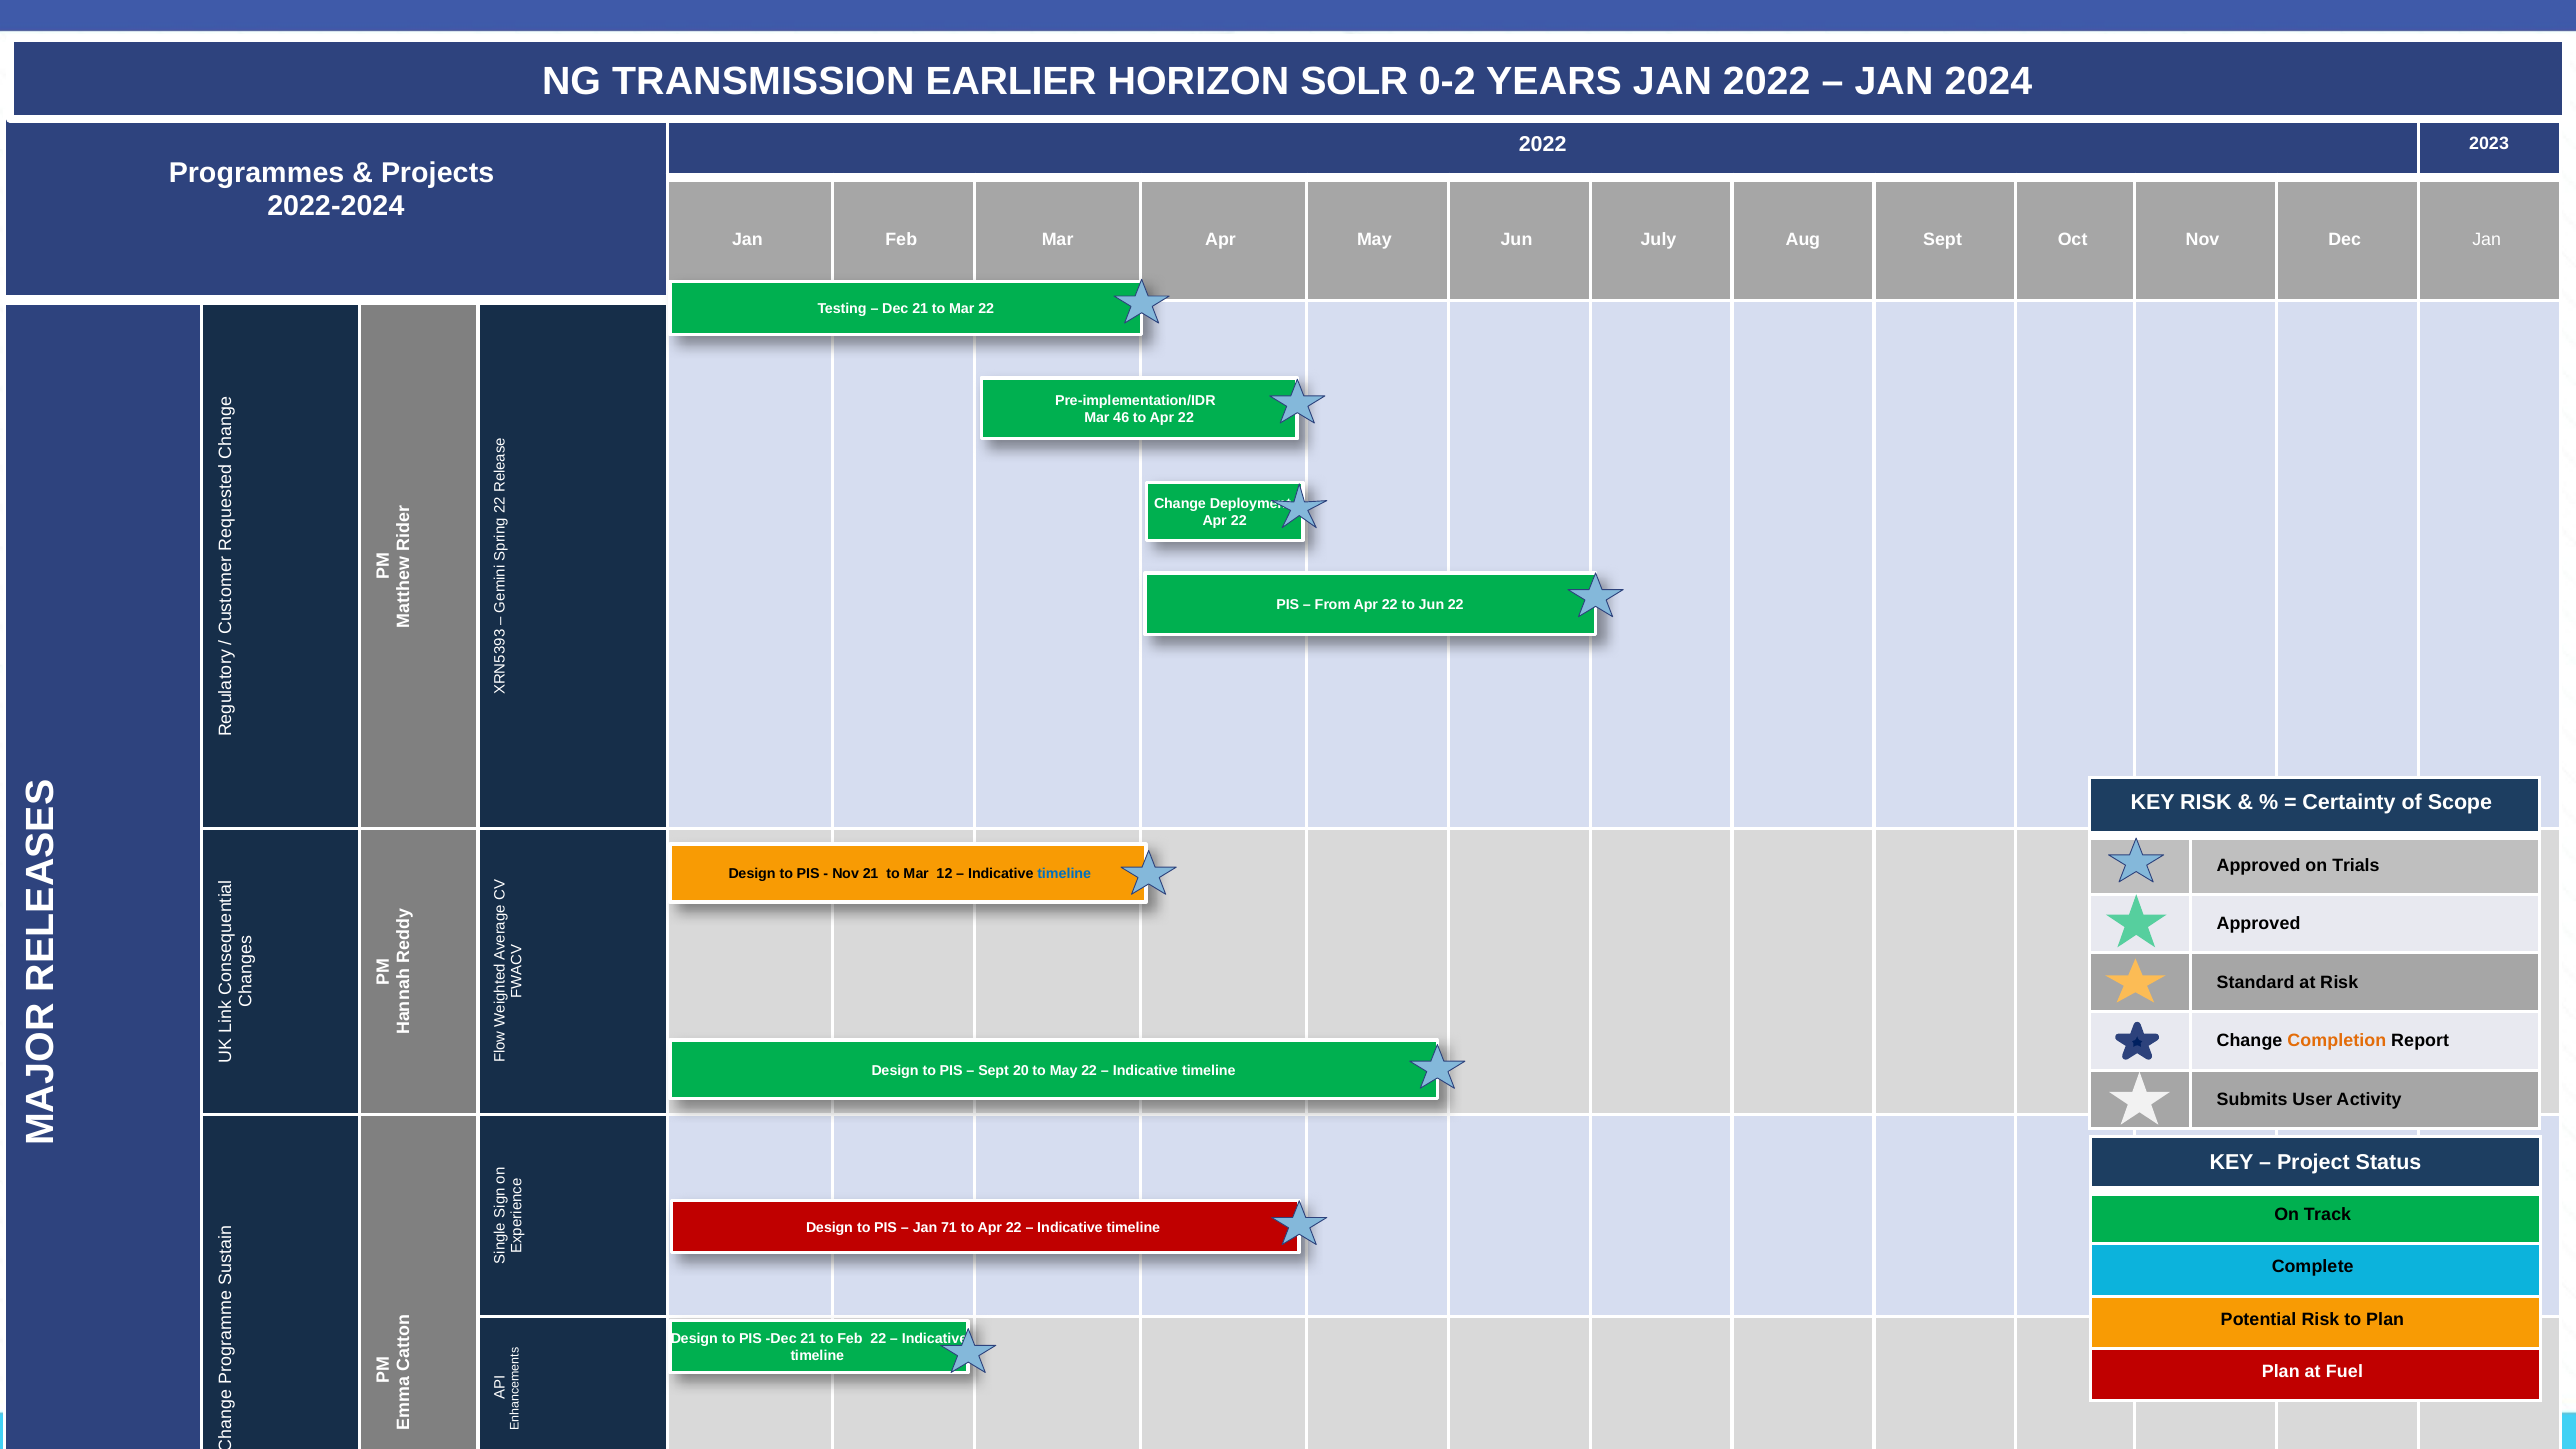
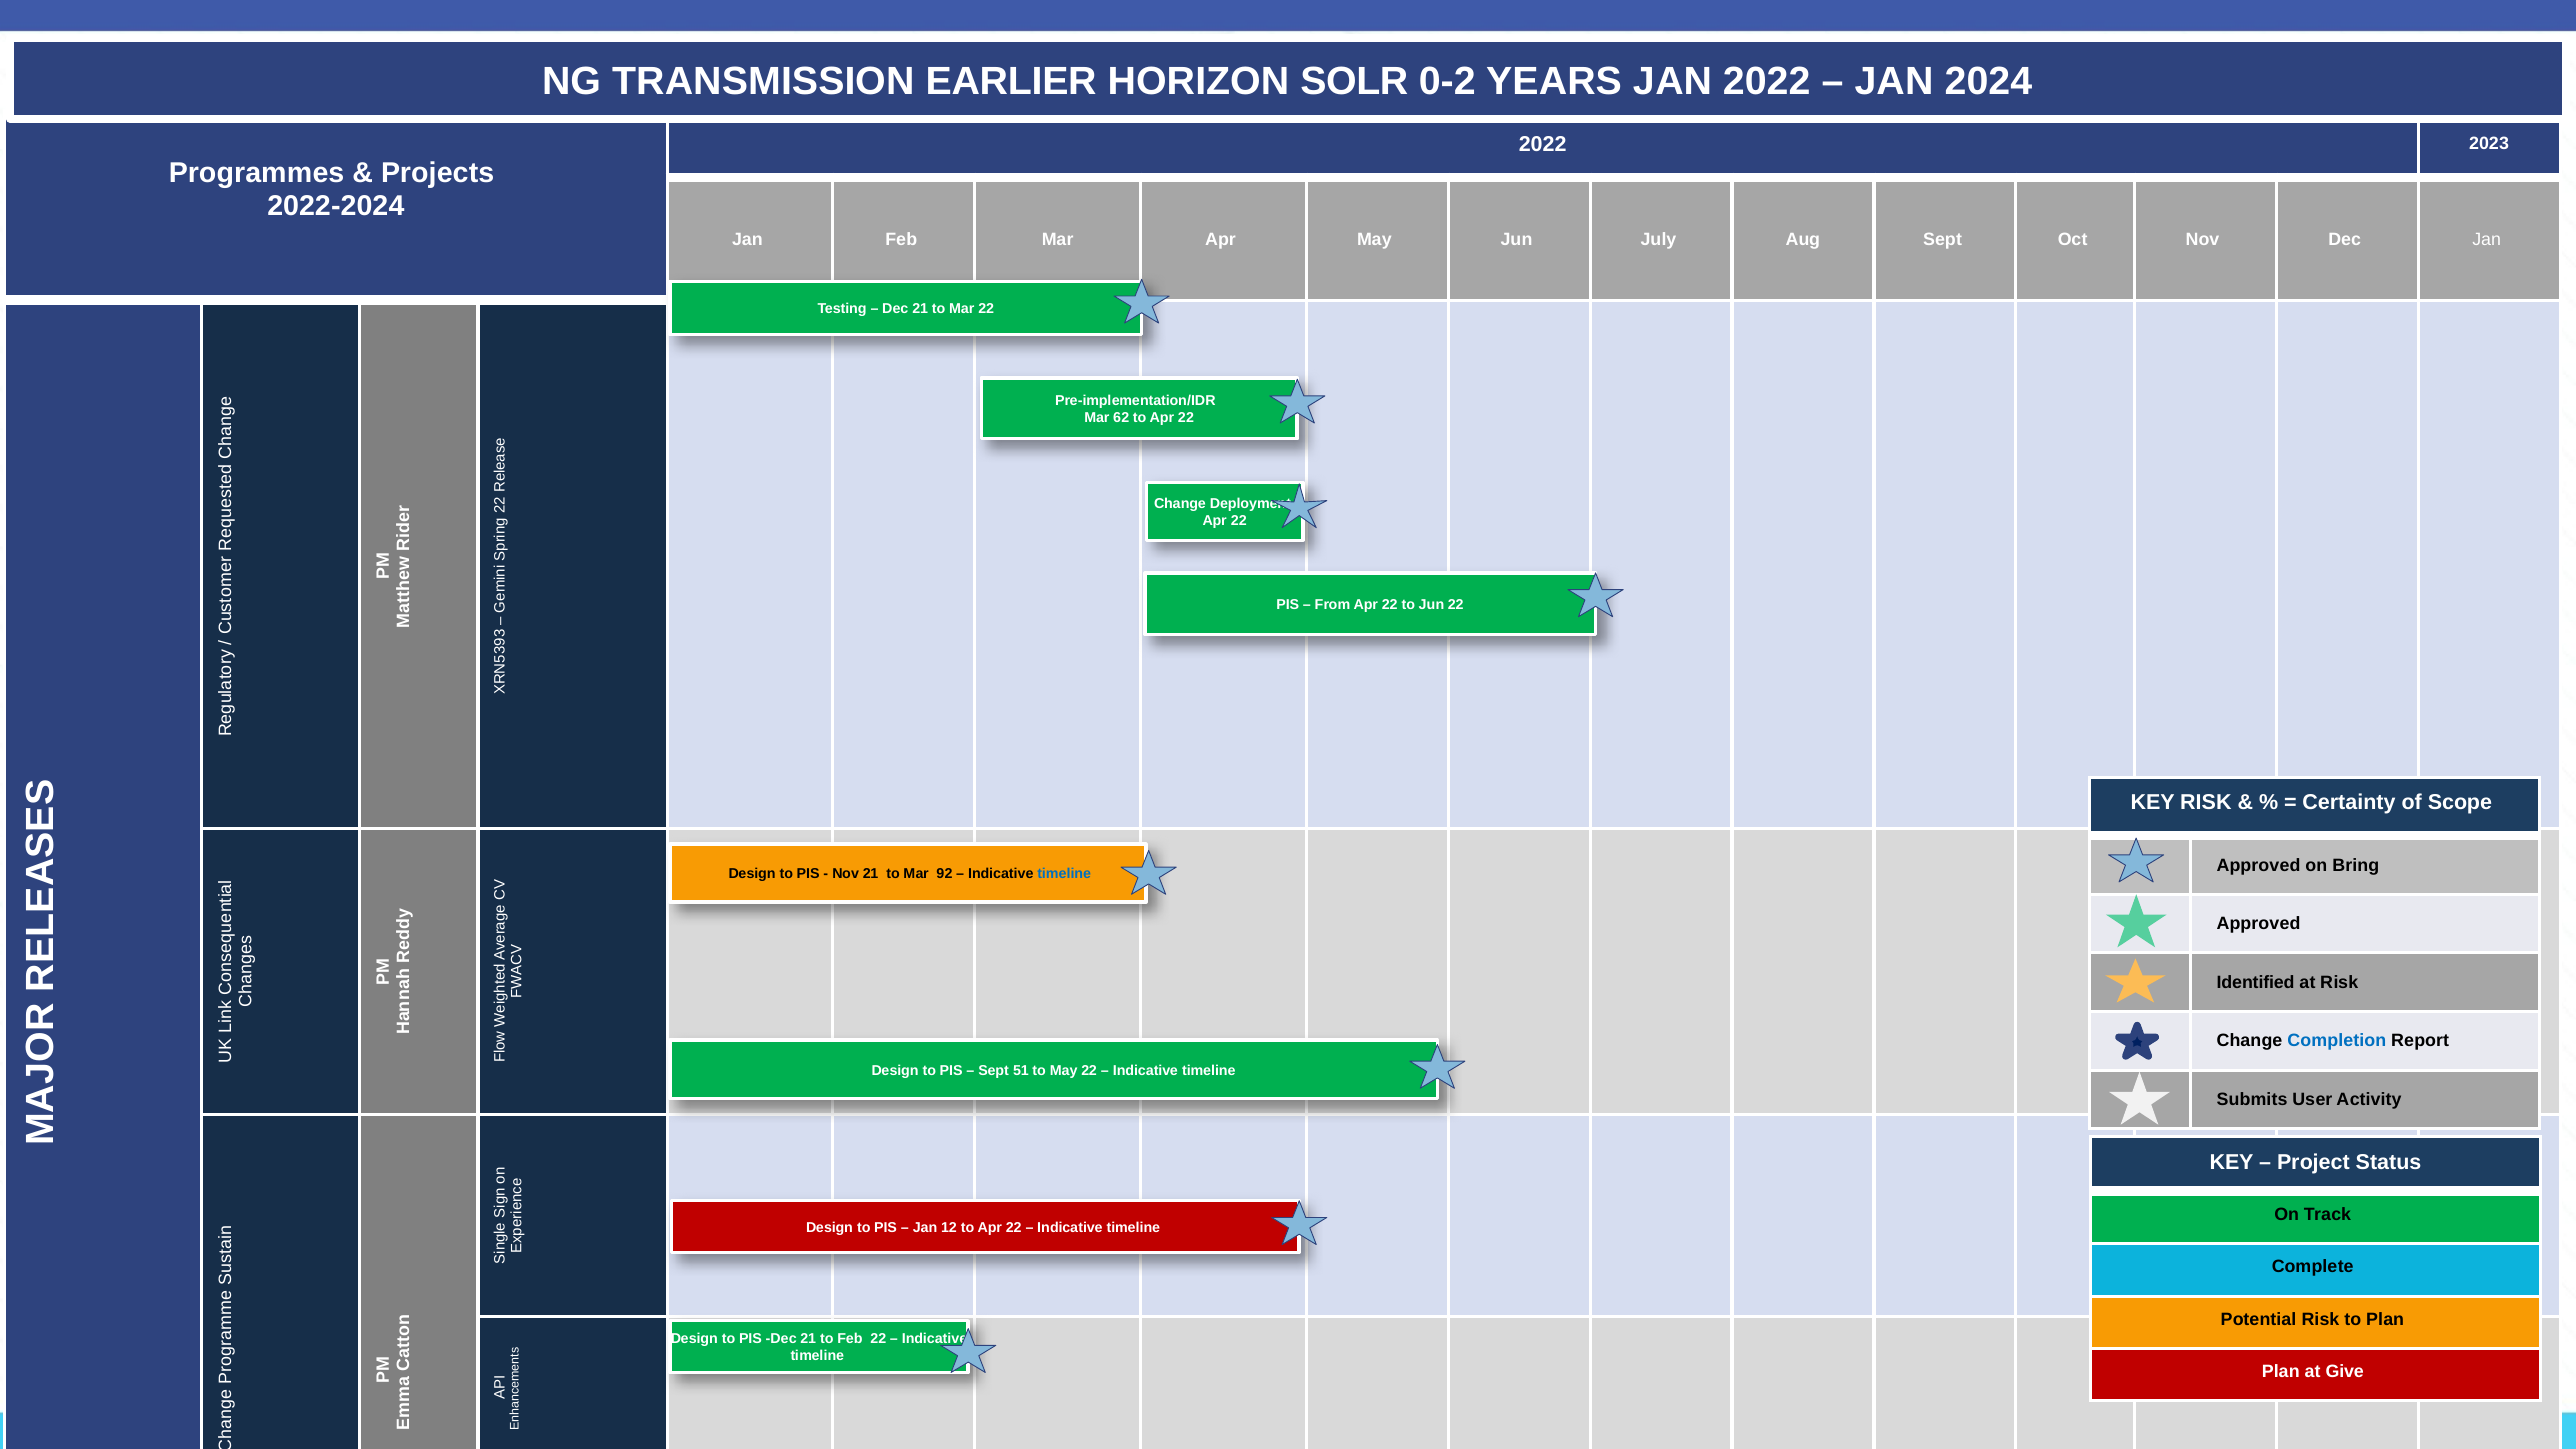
46: 46 -> 62 (1121, 418)
Trials: Trials -> Bring (2356, 865)
12: 12 -> 92 (945, 874)
Standard: Standard -> Identified (2256, 983)
Completion colour: orange -> blue (2337, 1041)
20: 20 -> 51 (1021, 1070)
71: 71 -> 12 (949, 1228)
Fuel: Fuel -> Give (2345, 1372)
